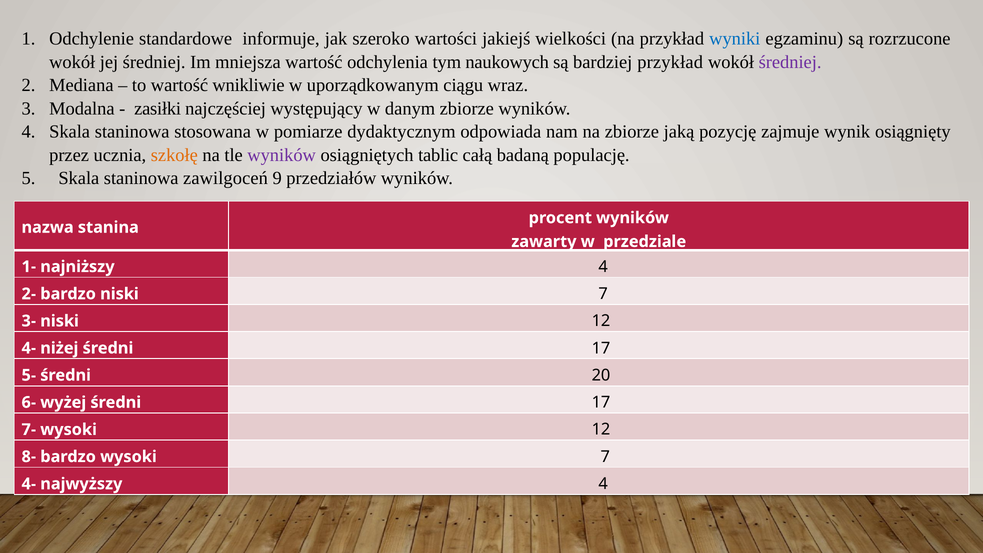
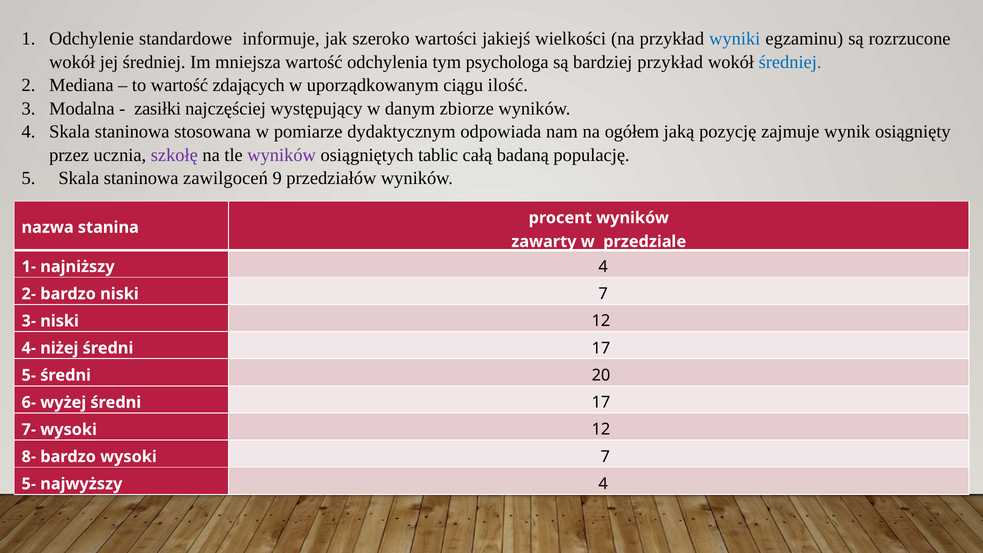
naukowych: naukowych -> psychologa (507, 62)
średniej colour: purple -> blue (790, 62)
wnikliwie: wnikliwie -> zdających (249, 85)
wraz: wraz -> ilość (508, 85)
na zbiorze: zbiorze -> ogółem (632, 132)
szkołę colour: orange -> purple (174, 155)
4-: 4- -> 5- (29, 484)
